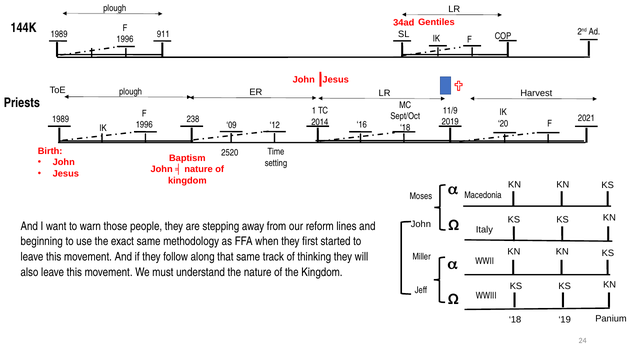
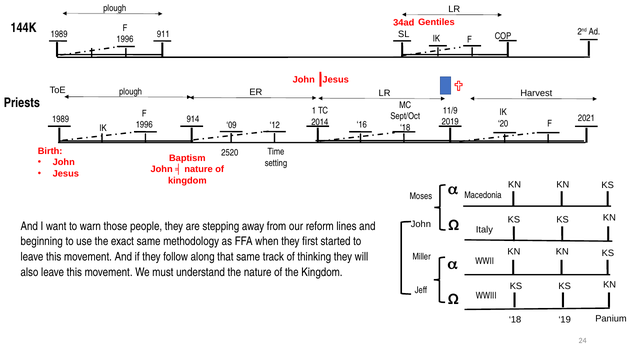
238: 238 -> 914 (193, 119)
